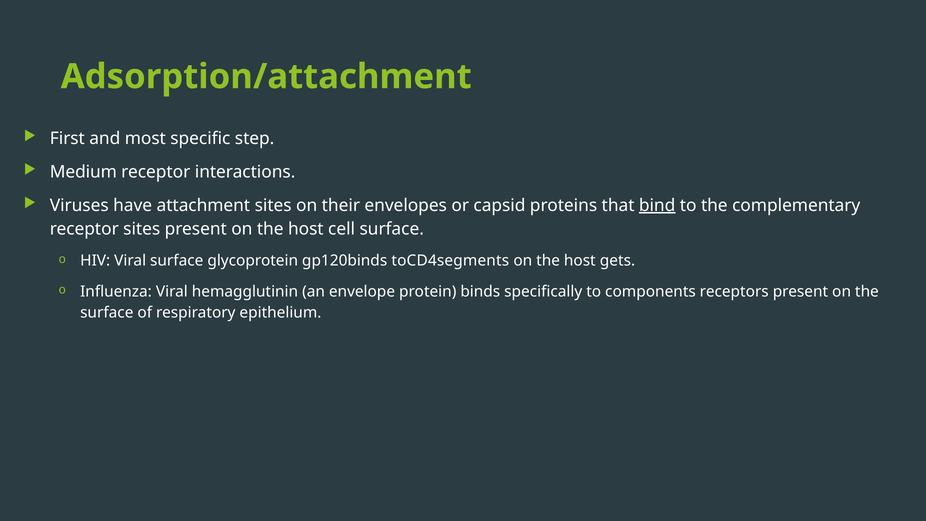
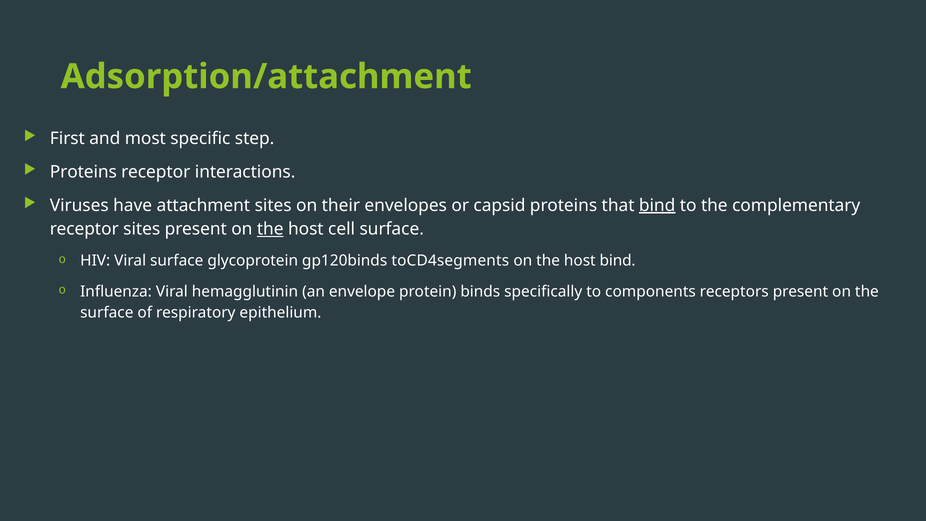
Medium: Medium -> Proteins (83, 172)
the underline: none -> present (270, 229)
host gets: gets -> bind (618, 261)
